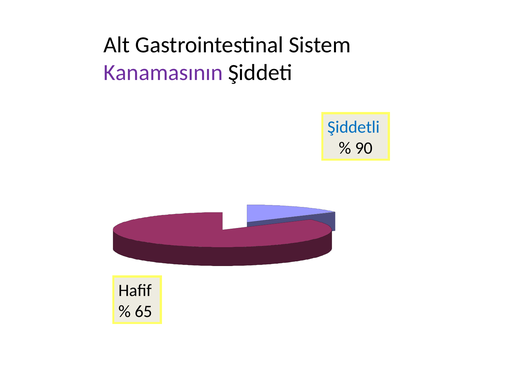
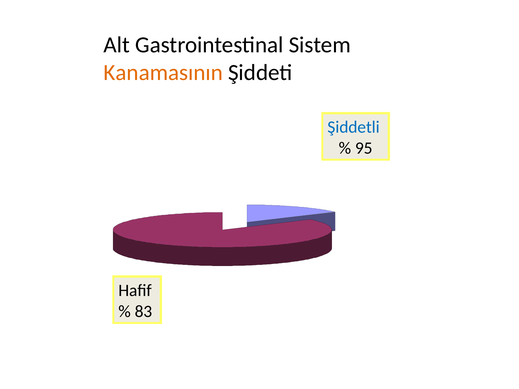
Kanamasının colour: purple -> orange (163, 73)
90: 90 -> 95 (364, 148)
65: 65 -> 83 (143, 312)
